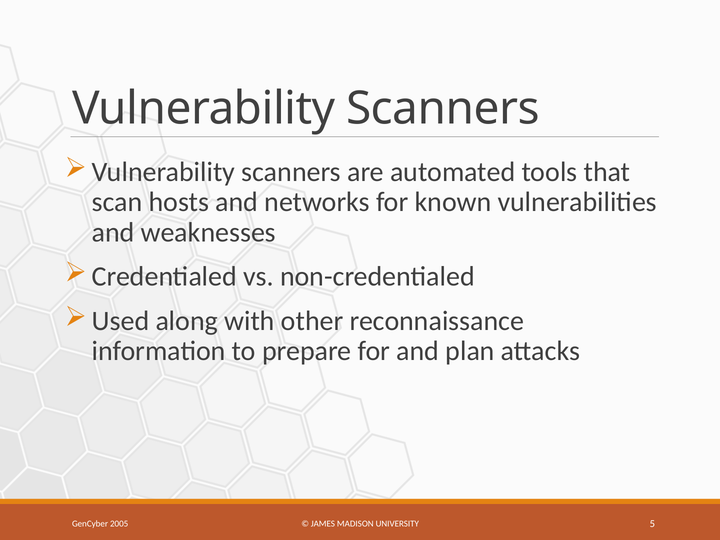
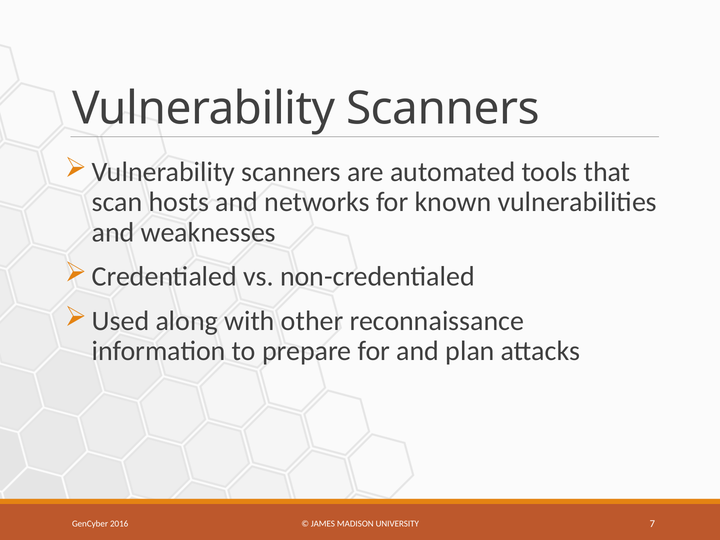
2005: 2005 -> 2016 (119, 524)
5: 5 -> 7 (652, 524)
